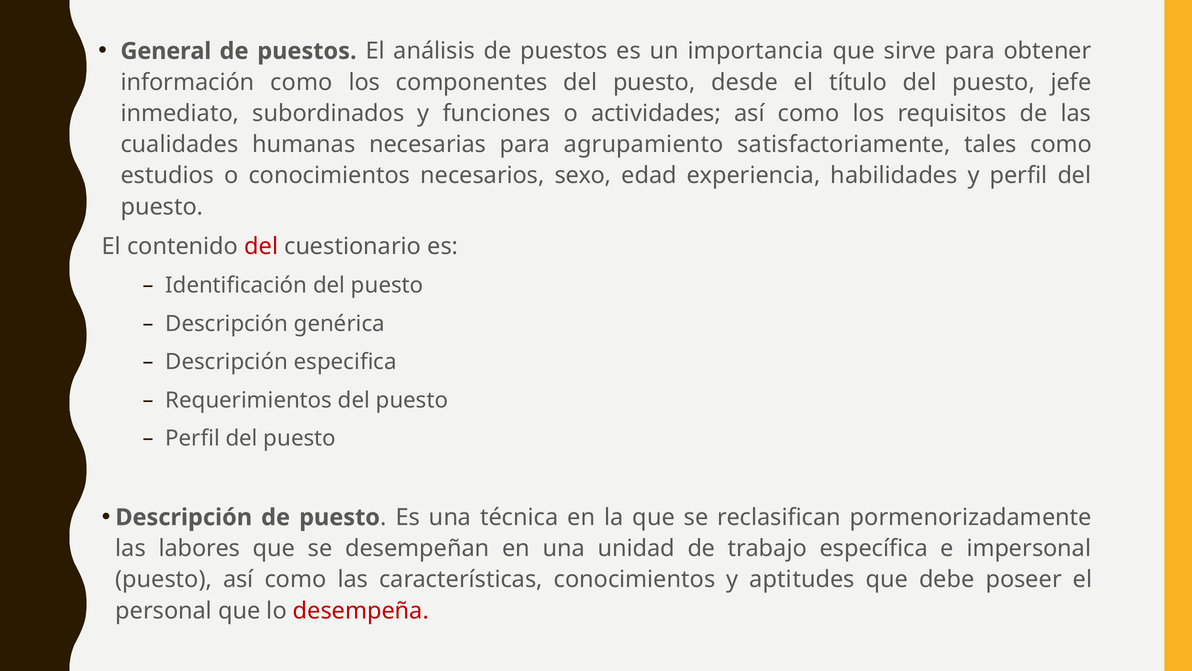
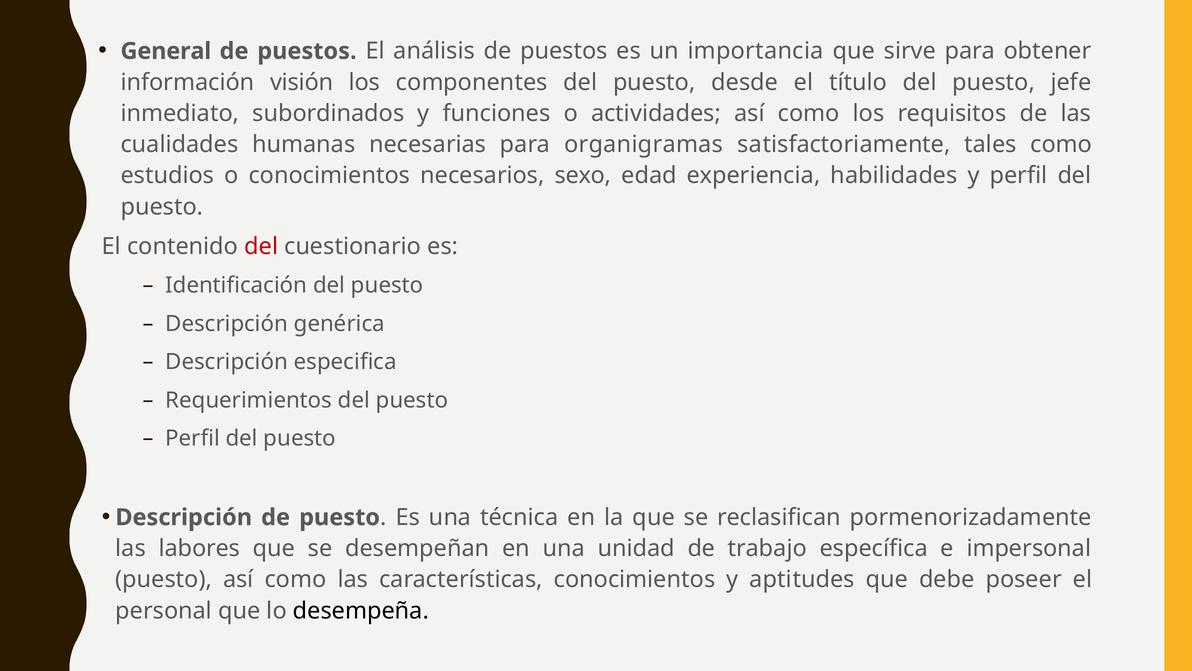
información como: como -> visión (302, 82)
agrupamiento: agrupamiento -> organigramas (644, 144)
desempeña colour: red -> black (361, 610)
